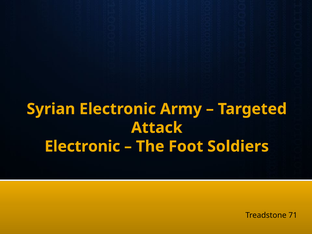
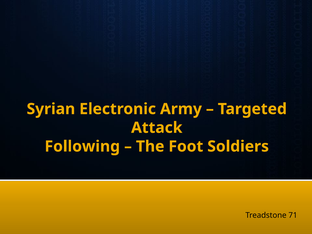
Electronic: Electronic -> Following (82, 146)
